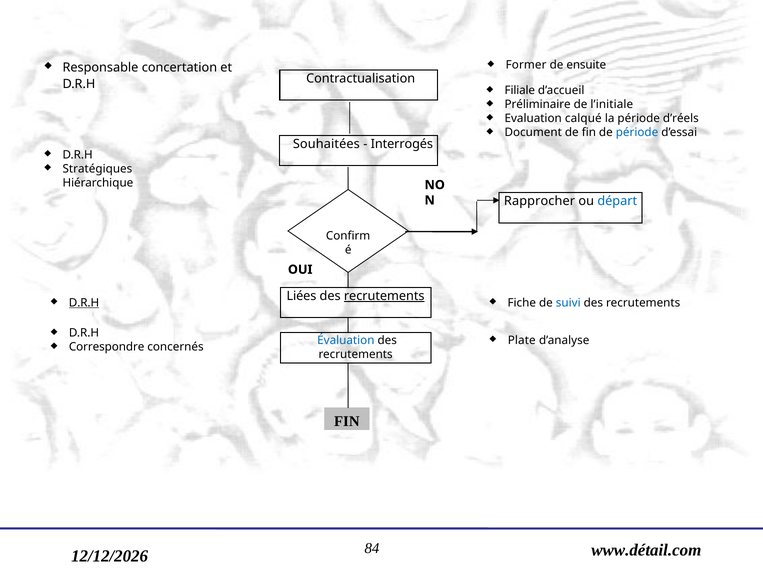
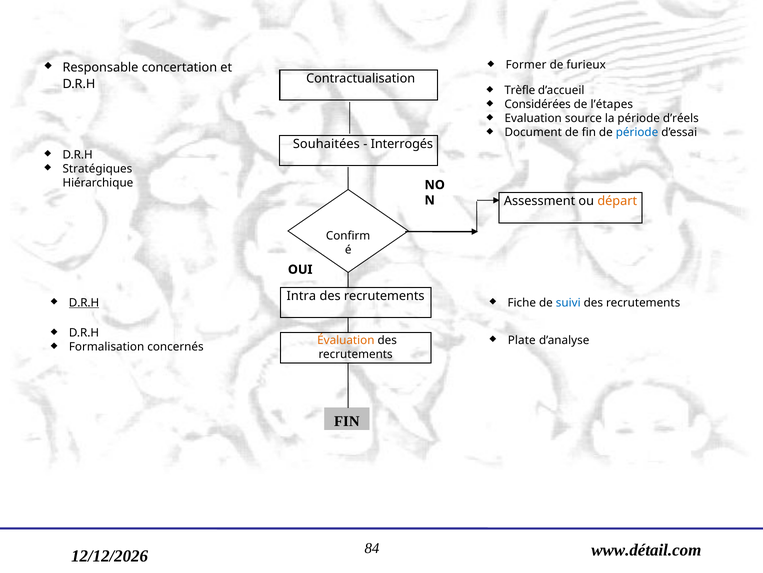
ensuite: ensuite -> furieux (586, 65)
Filiale: Filiale -> Trèfle (520, 90)
Préliminaire: Préliminaire -> Considérées (538, 104)
l’initiale: l’initiale -> l’étapes (612, 104)
calqué: calqué -> source (583, 118)
Rapprocher: Rapprocher -> Assessment (540, 201)
départ colour: blue -> orange (617, 201)
Liées: Liées -> Intra (301, 296)
recrutements underline: present -> none (384, 296)
Évaluation colour: blue -> orange (346, 340)
Correspondre: Correspondre -> Formalisation (107, 347)
